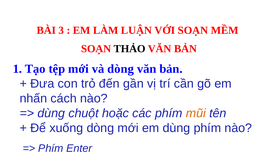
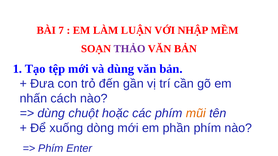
3: 3 -> 7 (61, 30)
VỚI SOẠN: SOẠN -> NHẬP (193, 30)
THẢO colour: black -> purple (130, 49)
và dòng: dòng -> dùng (121, 69)
em dùng: dùng -> phần (176, 128)
